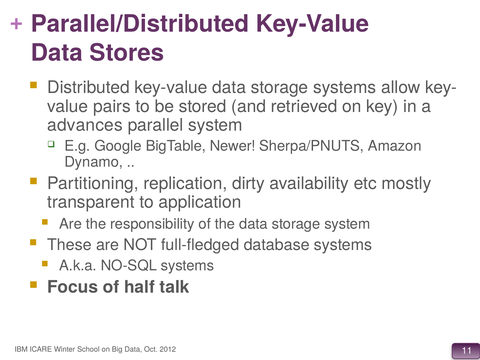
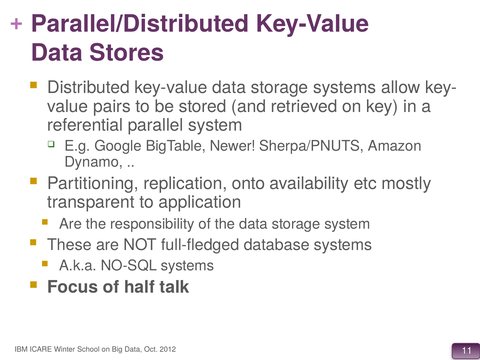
advances: advances -> referential (85, 125)
dirty: dirty -> onto (248, 183)
